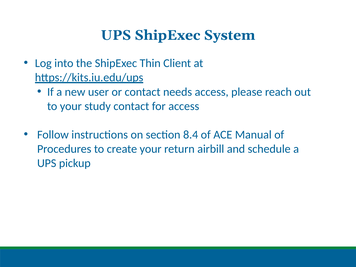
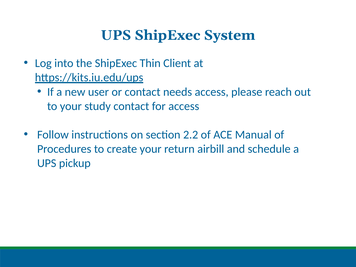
8.4: 8.4 -> 2.2 (191, 135)
